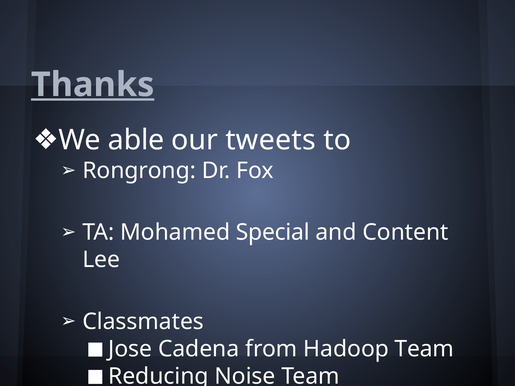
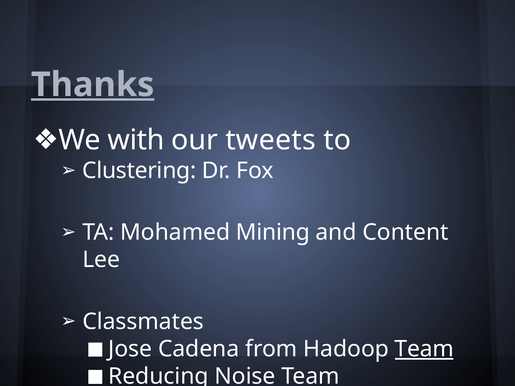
able: able -> with (136, 140)
Rongrong: Rongrong -> Clustering (139, 171)
Special: Special -> Mining (273, 232)
Team underline: none -> present (424, 349)
